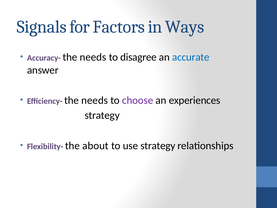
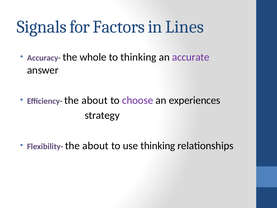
Ways: Ways -> Lines (185, 27)
Accuracy- the needs: needs -> whole (93, 57)
to disagree: disagree -> thinking (138, 57)
accurate colour: blue -> purple (191, 57)
Efficiency- the needs: needs -> about (95, 100)
use strategy: strategy -> thinking (158, 145)
